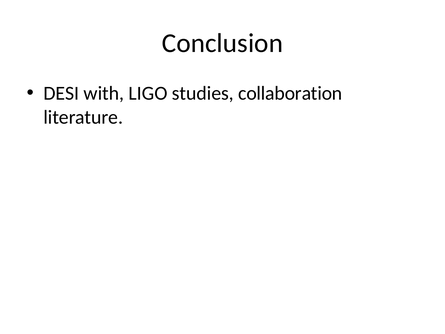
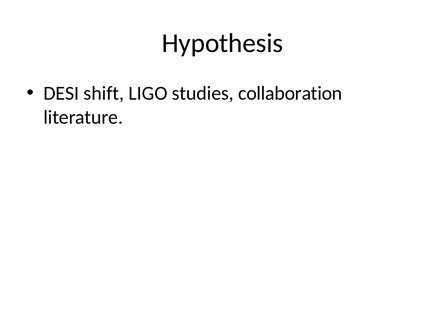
Conclusion: Conclusion -> Hypothesis (222, 43)
with: with -> shift (104, 93)
